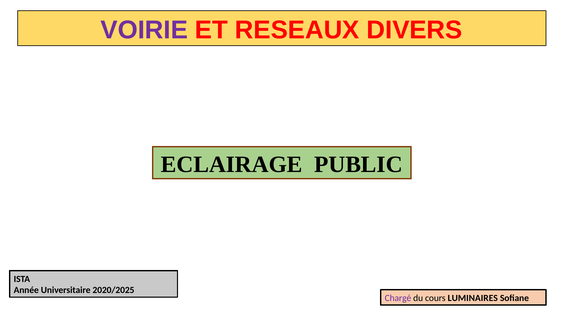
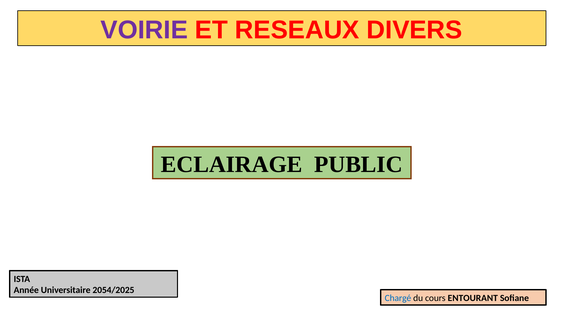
2020/2025: 2020/2025 -> 2054/2025 (113, 290)
Chargé colour: purple -> blue (398, 298)
LUMINAIRES: LUMINAIRES -> ENTOURANT (473, 298)
